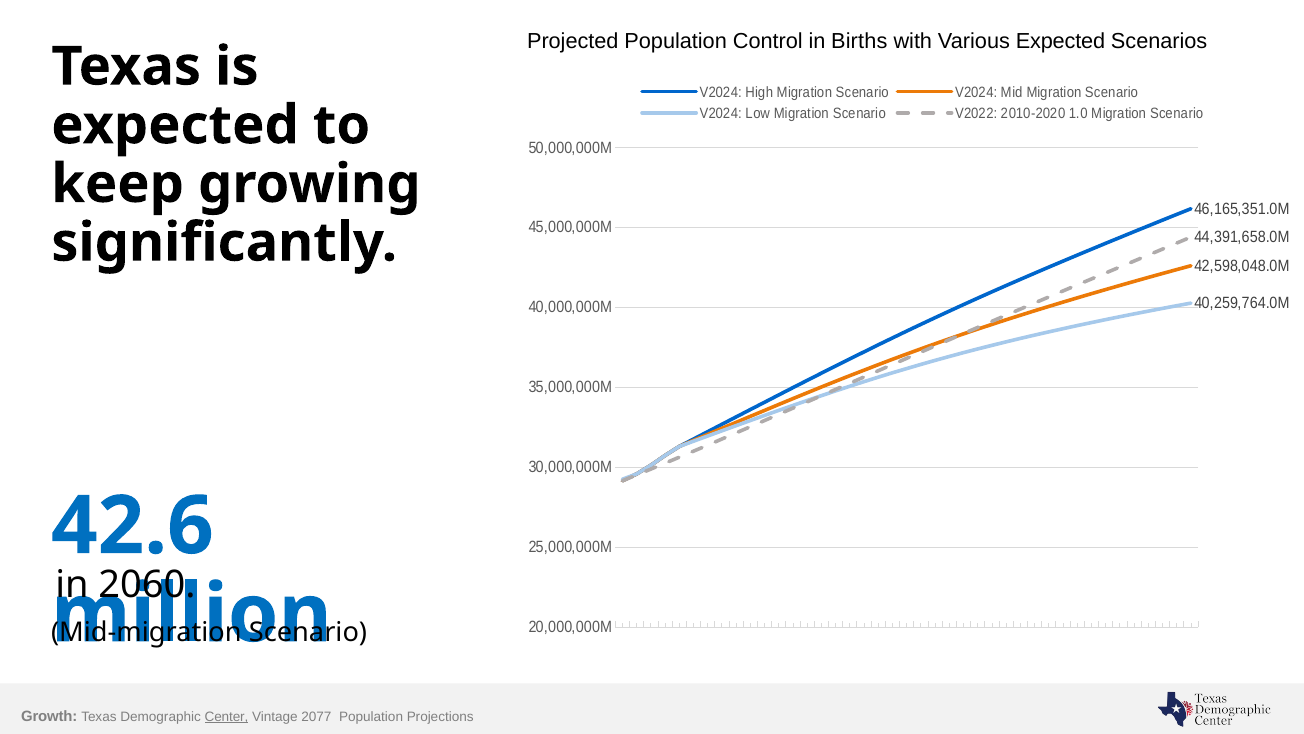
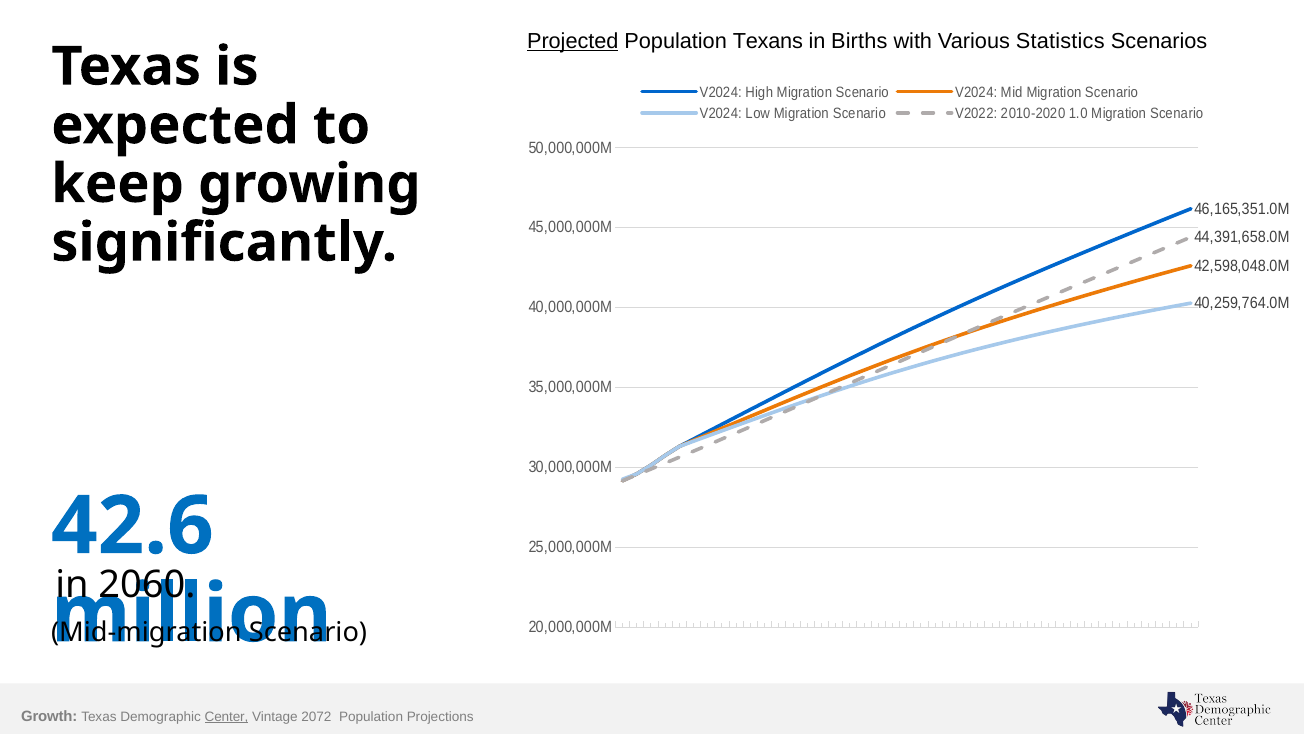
Projected underline: none -> present (573, 41)
Control: Control -> Texans (768, 41)
Various Expected: Expected -> Statistics (1060, 41)
2077: 2077 -> 2072 (316, 716)
